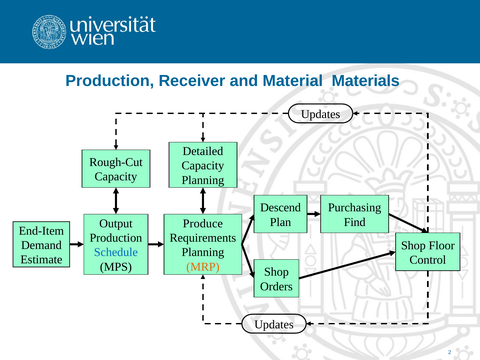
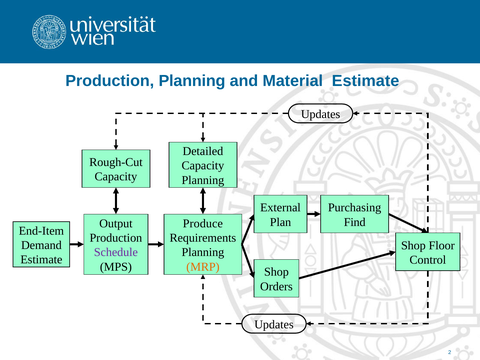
Production Receiver: Receiver -> Planning (192, 81)
Material Materials: Materials -> Estimate (366, 81)
Descend: Descend -> External (280, 208)
Schedule colour: blue -> purple (116, 252)
